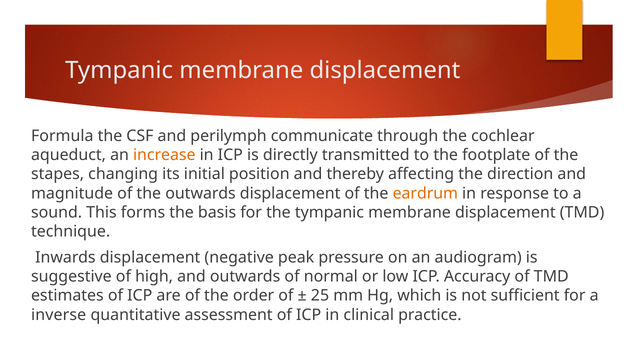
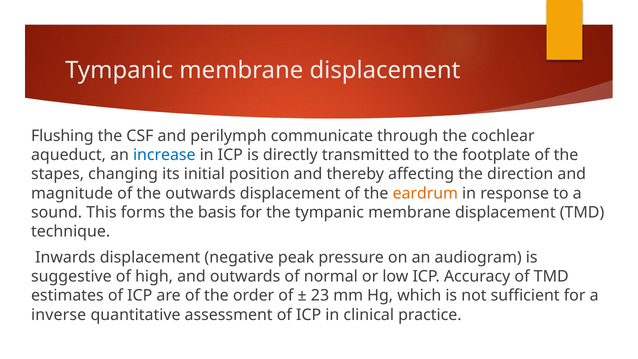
Formula: Formula -> Flushing (62, 136)
increase colour: orange -> blue (164, 155)
25: 25 -> 23 (320, 296)
